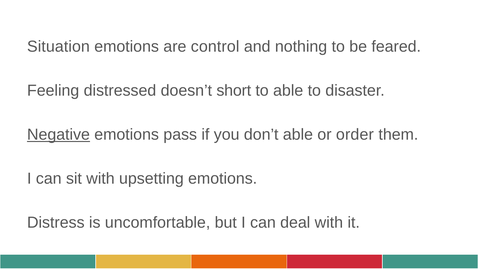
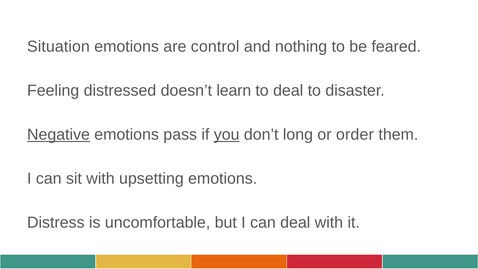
short: short -> learn (234, 90)
to able: able -> deal (288, 90)
you underline: none -> present (227, 134)
don’t able: able -> long (298, 134)
